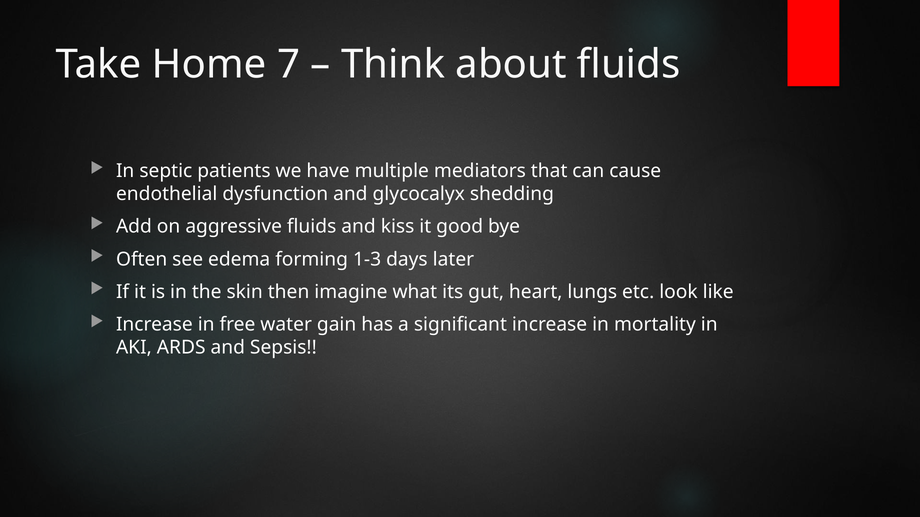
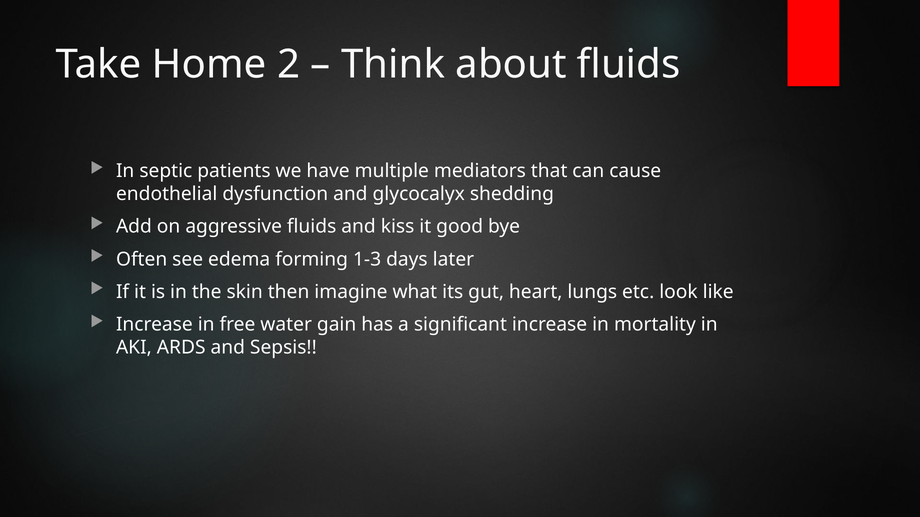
7: 7 -> 2 (289, 65)
